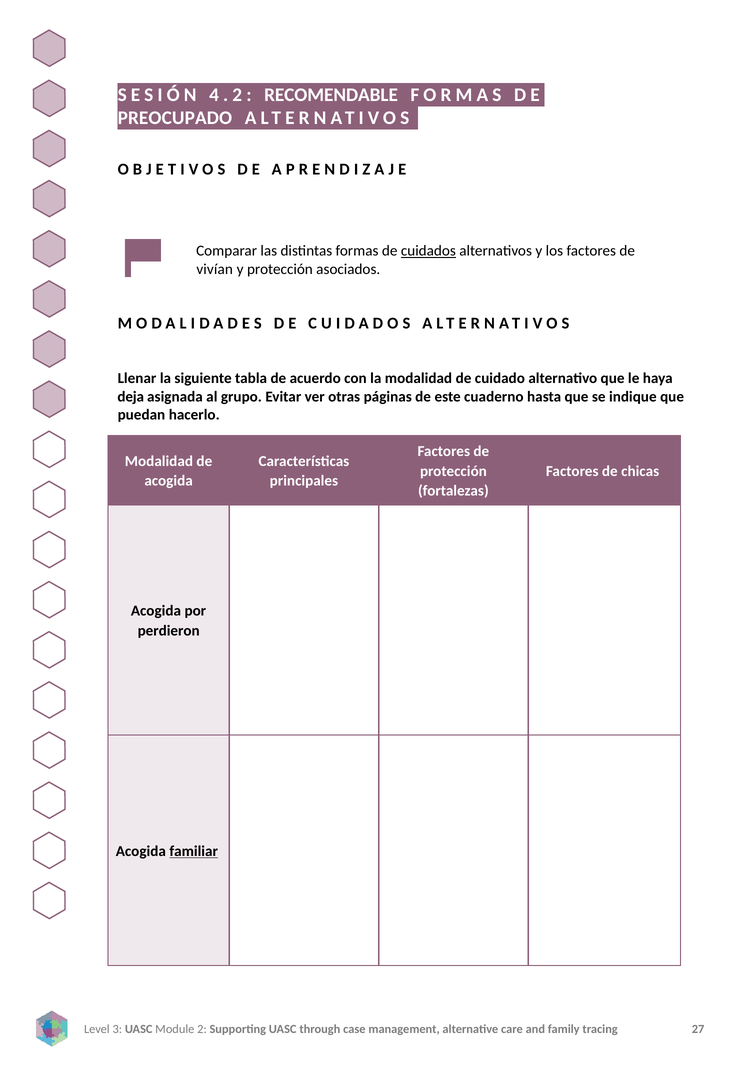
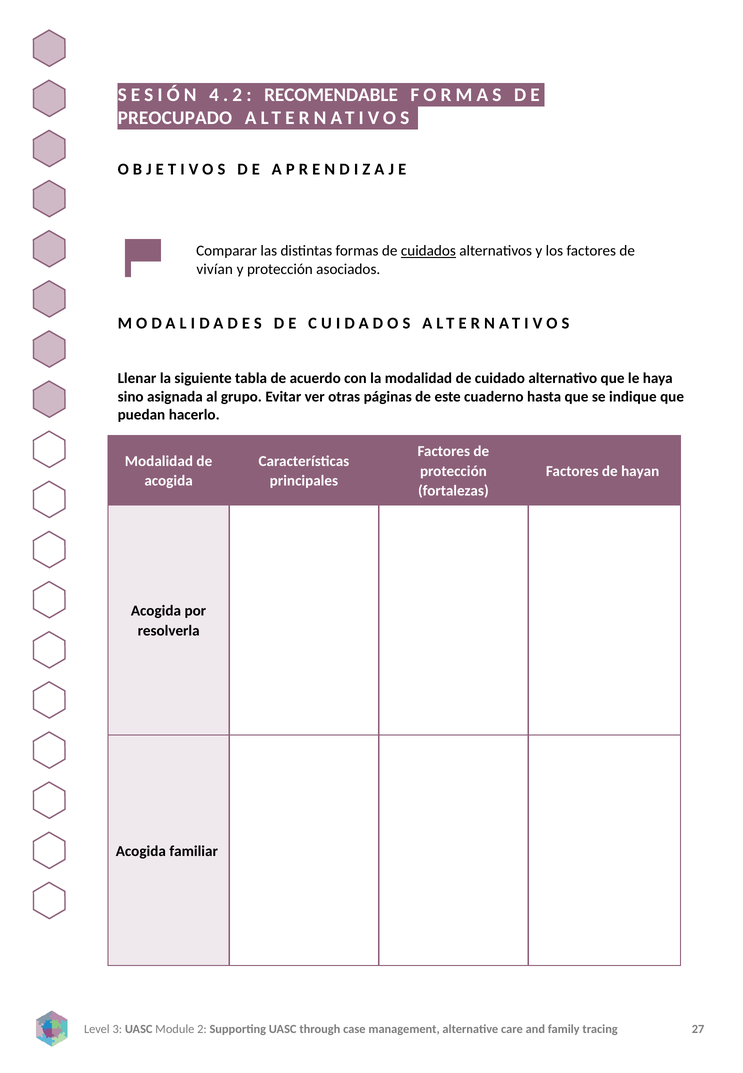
deja: deja -> sino (131, 397)
chicas: chicas -> hayan (640, 471)
perdieron: perdieron -> resolverla (169, 631)
familiar underline: present -> none (194, 851)
